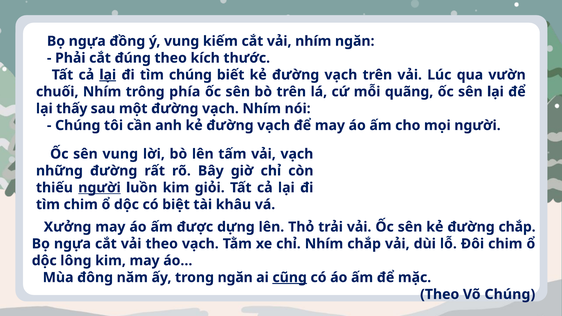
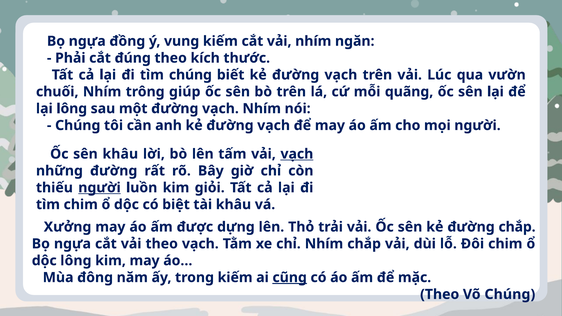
lại underline: present -> none (108, 75)
phía: phía -> giúp (185, 92)
lại thấy: thấy -> lông (72, 109)
sên vung: vung -> khâu (120, 154)
vạch underline: none -> present (297, 154)
ngăn: ngăn -> kiếm (235, 278)
